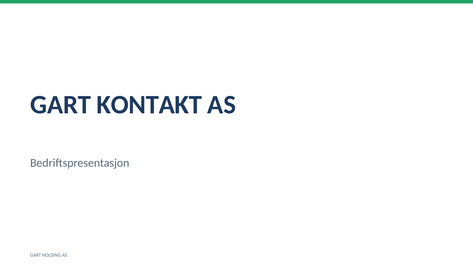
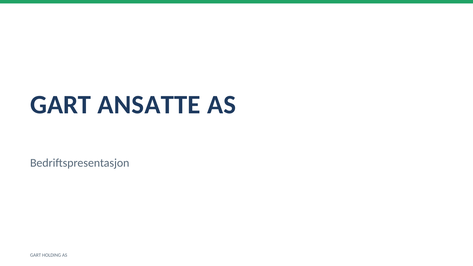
KONTAKT: KONTAKT -> ANSATTE (149, 105)
